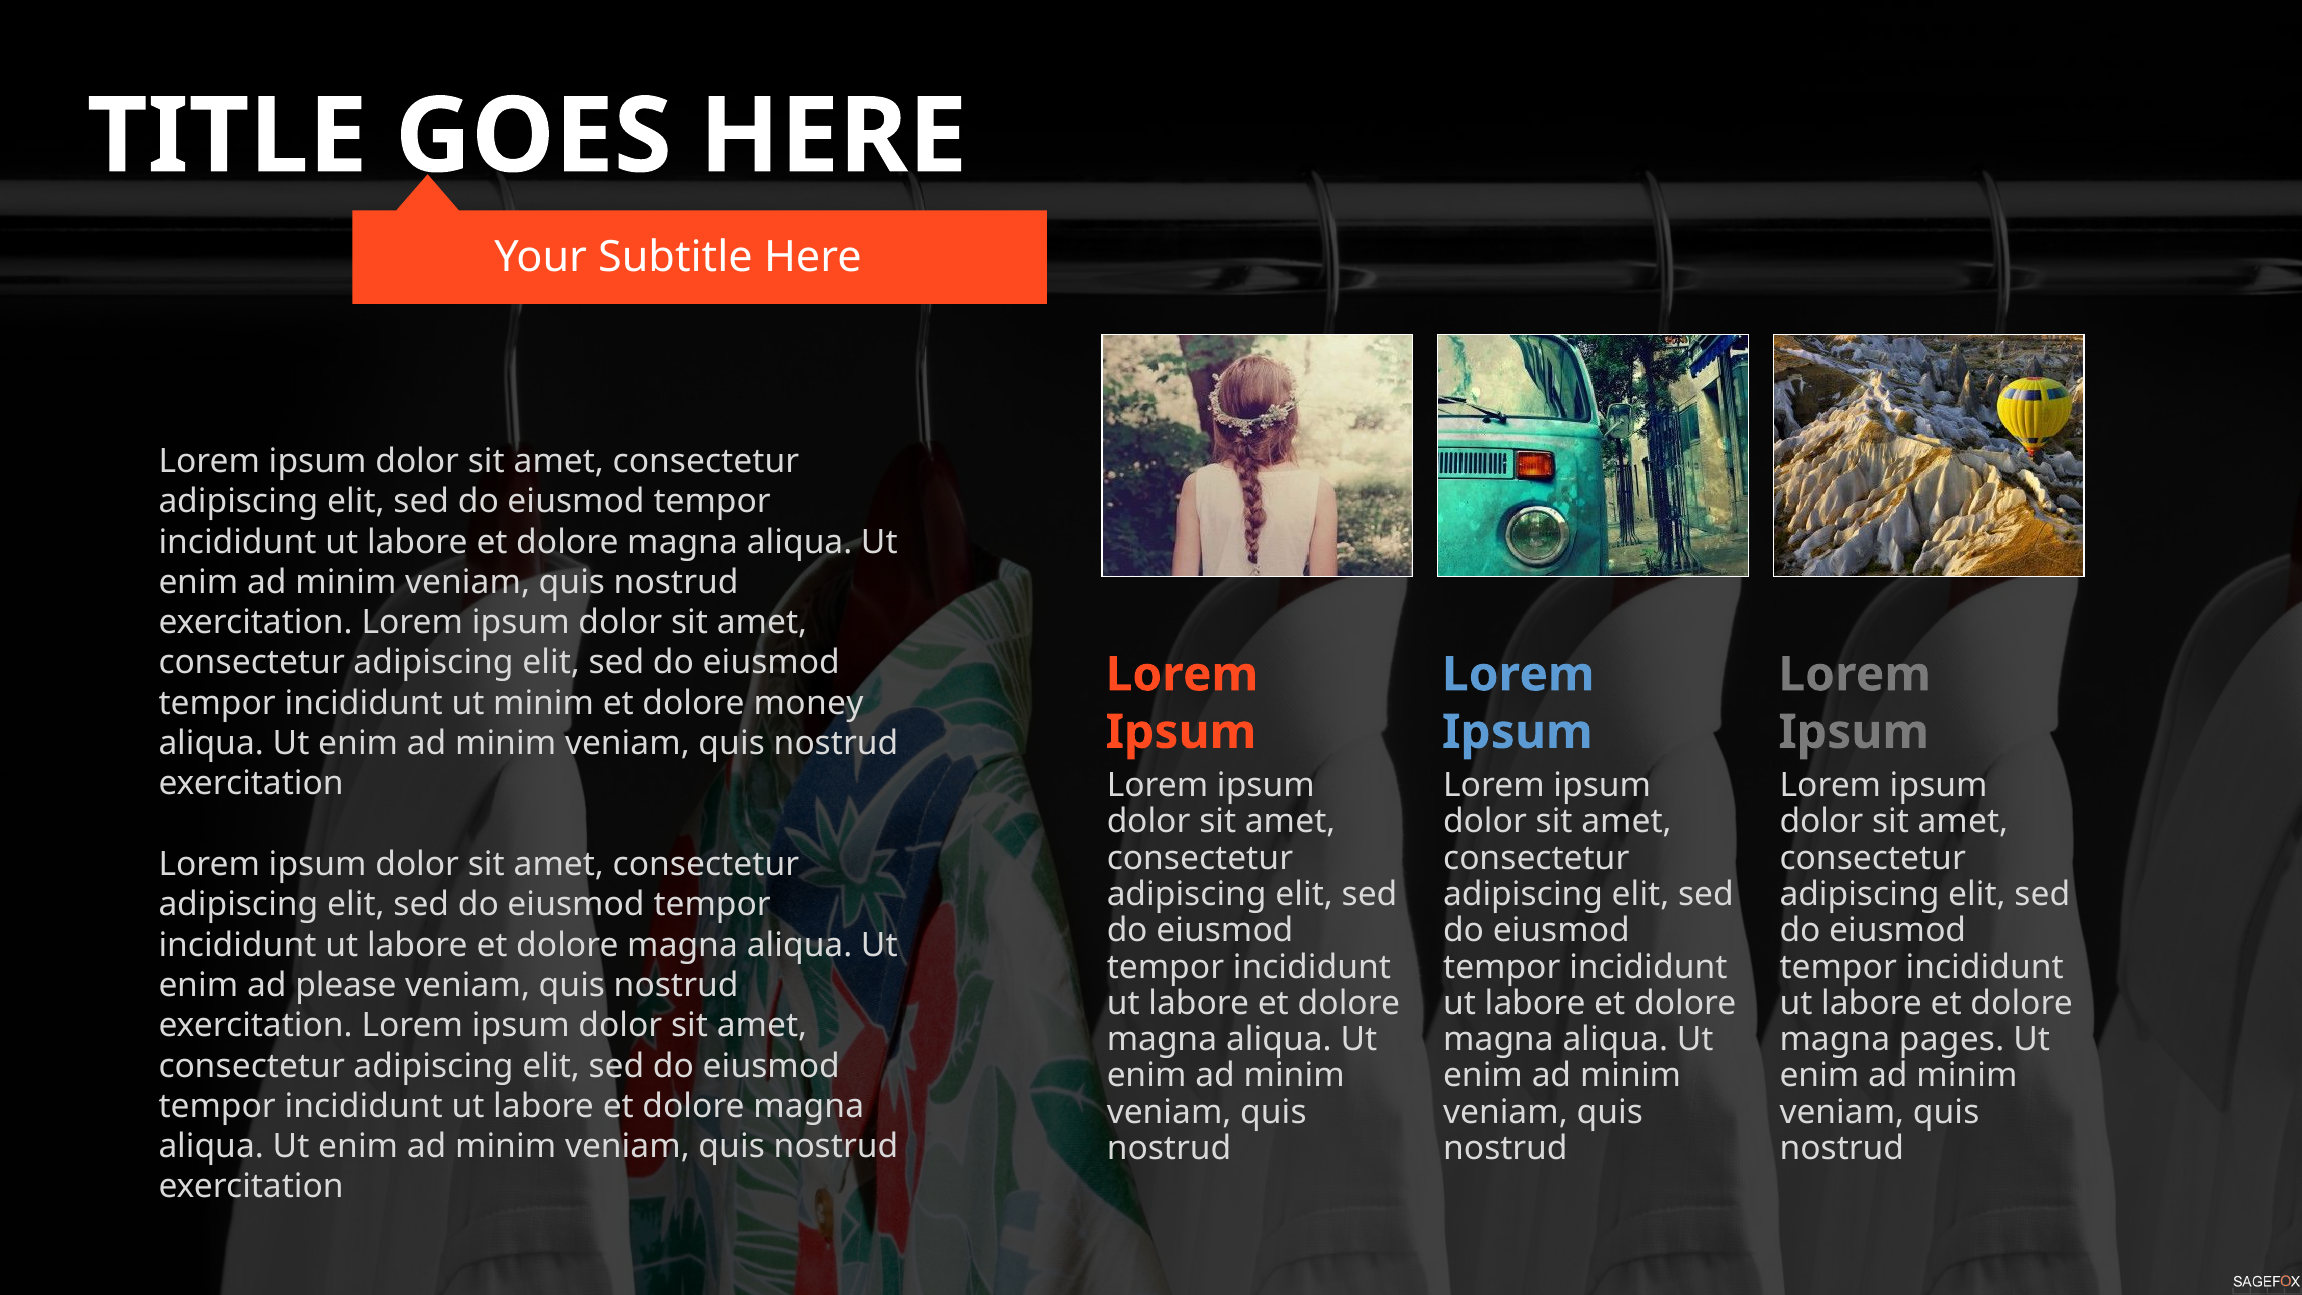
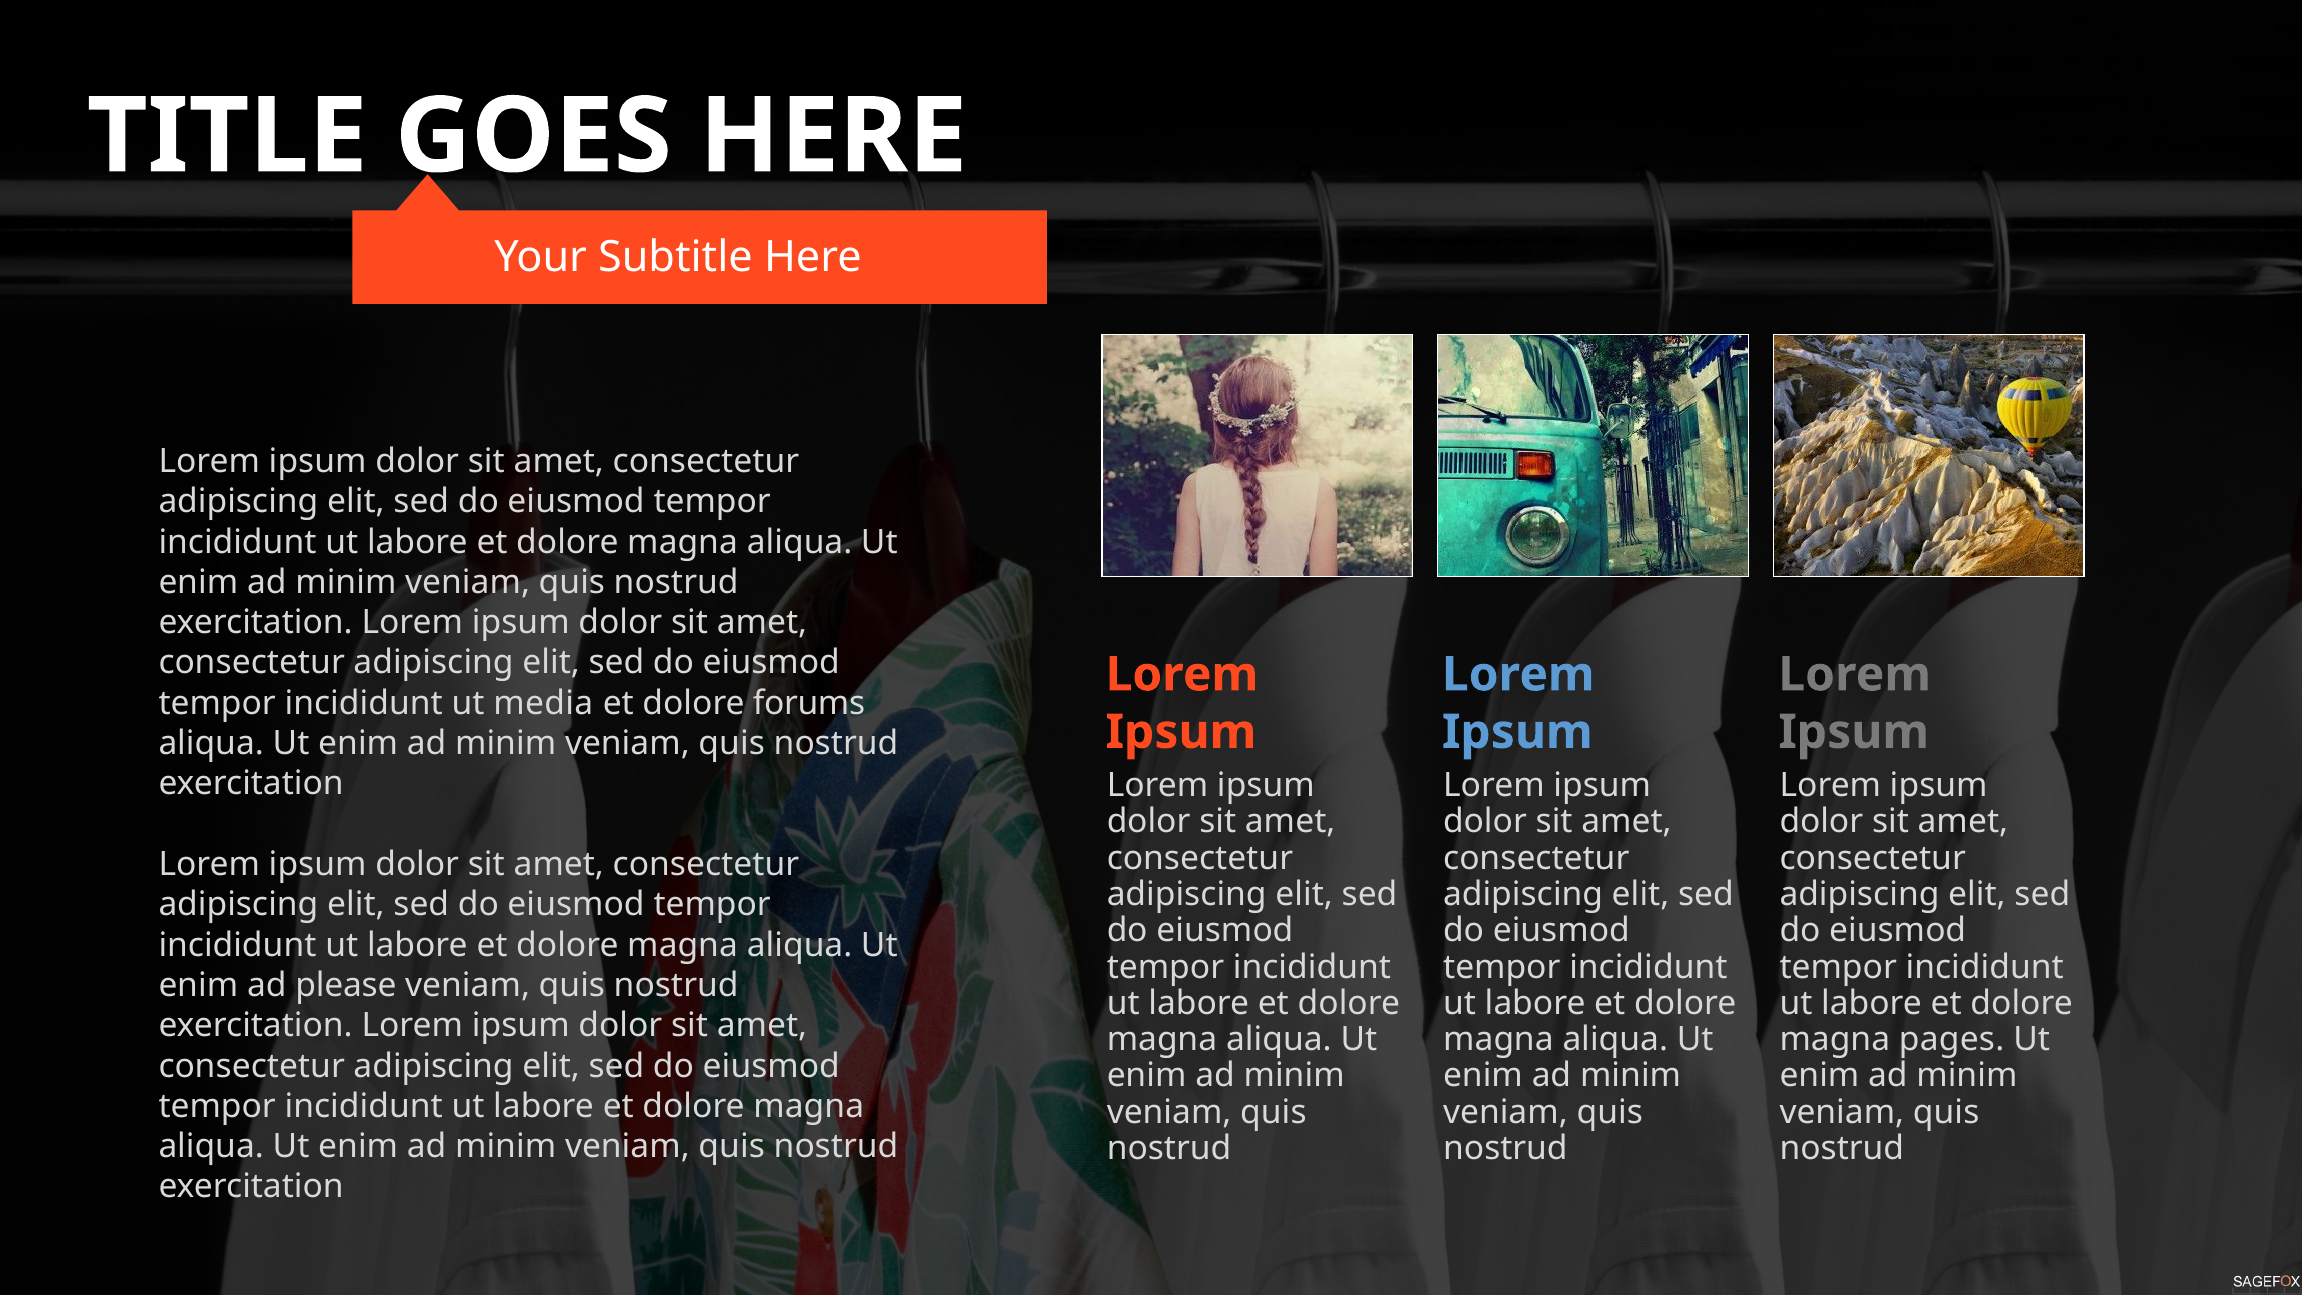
ut minim: minim -> media (543, 703)
money: money -> forums (809, 703)
